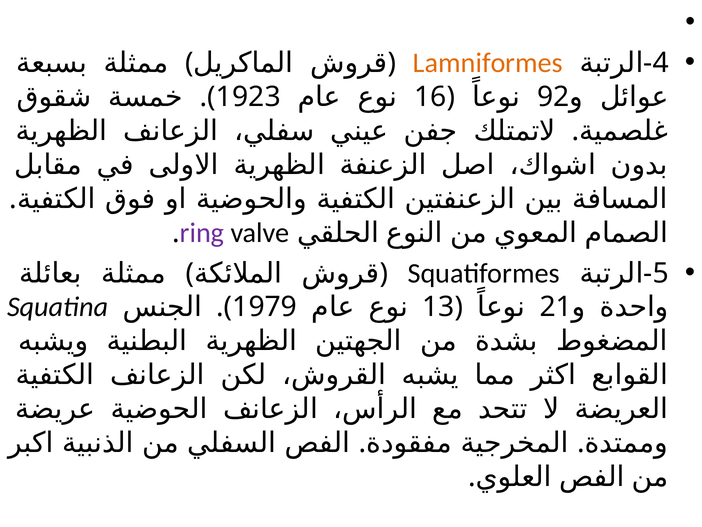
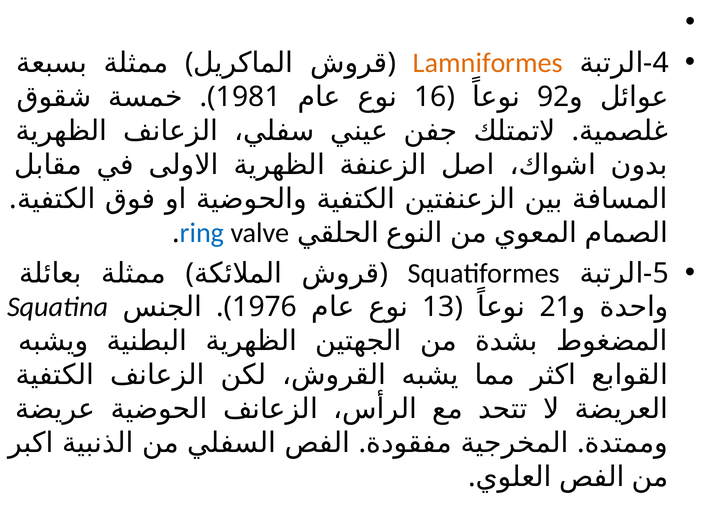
1923: 1923 -> 1981 (248, 97)
ring colour: purple -> blue (202, 233)
1979: 1979 -> 1976 (265, 307)
